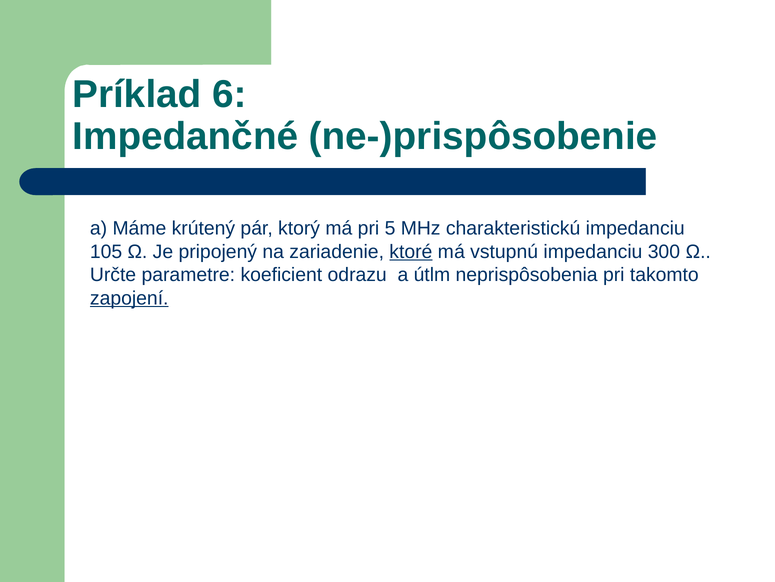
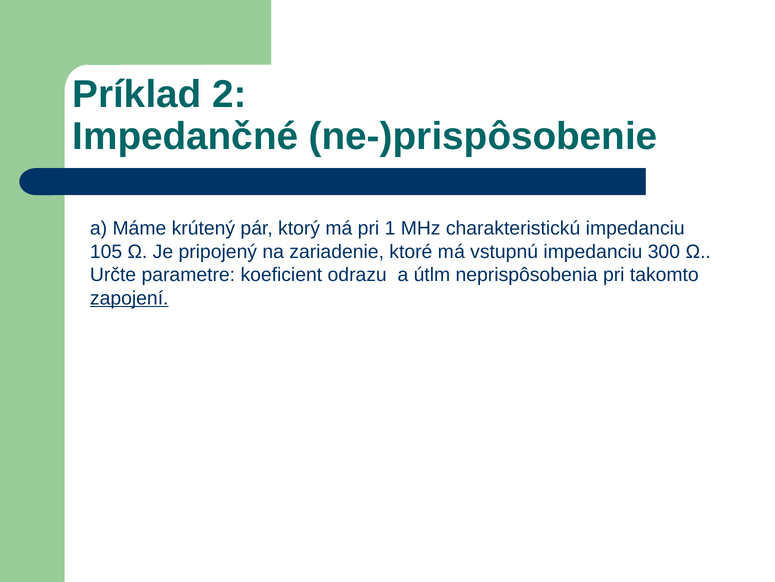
6: 6 -> 2 (229, 95)
5: 5 -> 1 (390, 228)
ktoré underline: present -> none (411, 251)
